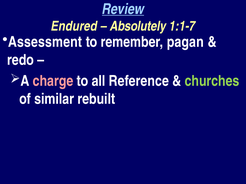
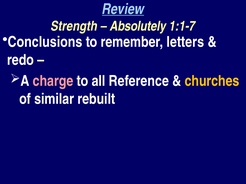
Endured: Endured -> Strength (74, 26)
Assessment: Assessment -> Conclusions (45, 42)
pagan: pagan -> letters (185, 42)
churches colour: light green -> yellow (212, 81)
